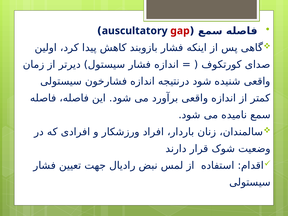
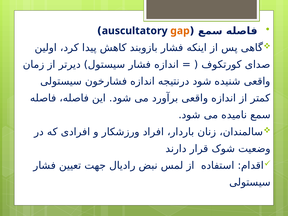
gap colour: red -> orange (180, 31)
